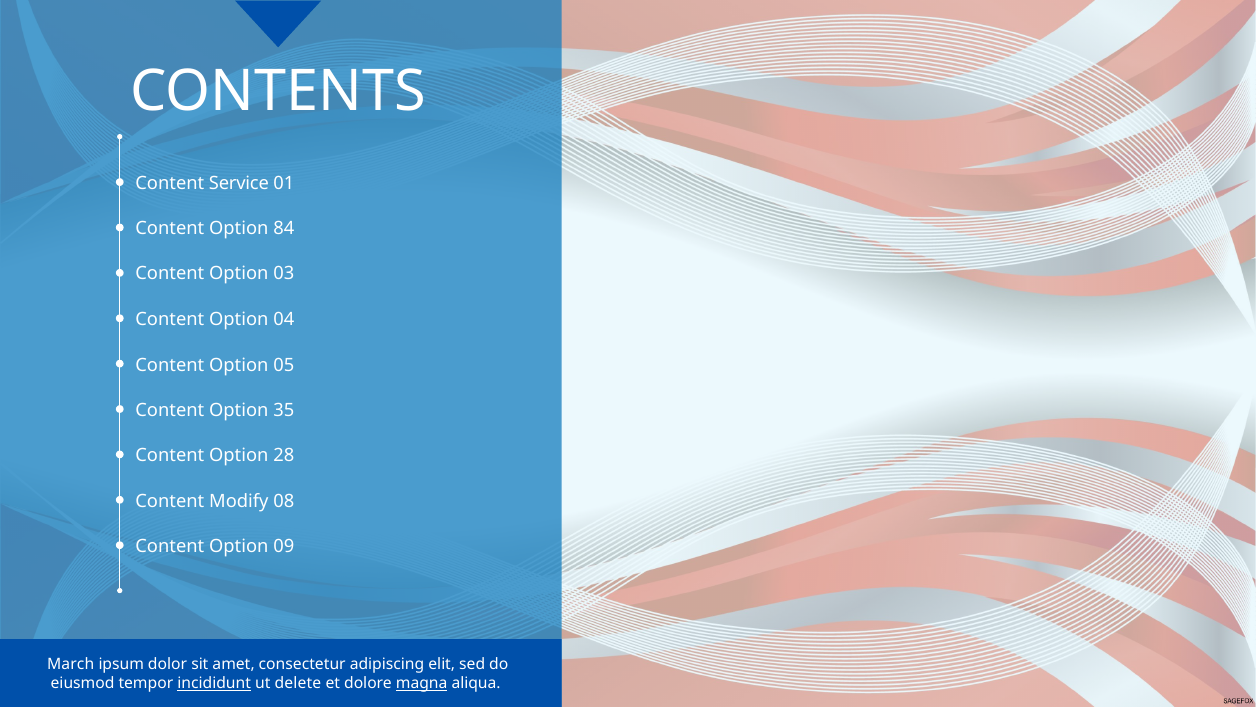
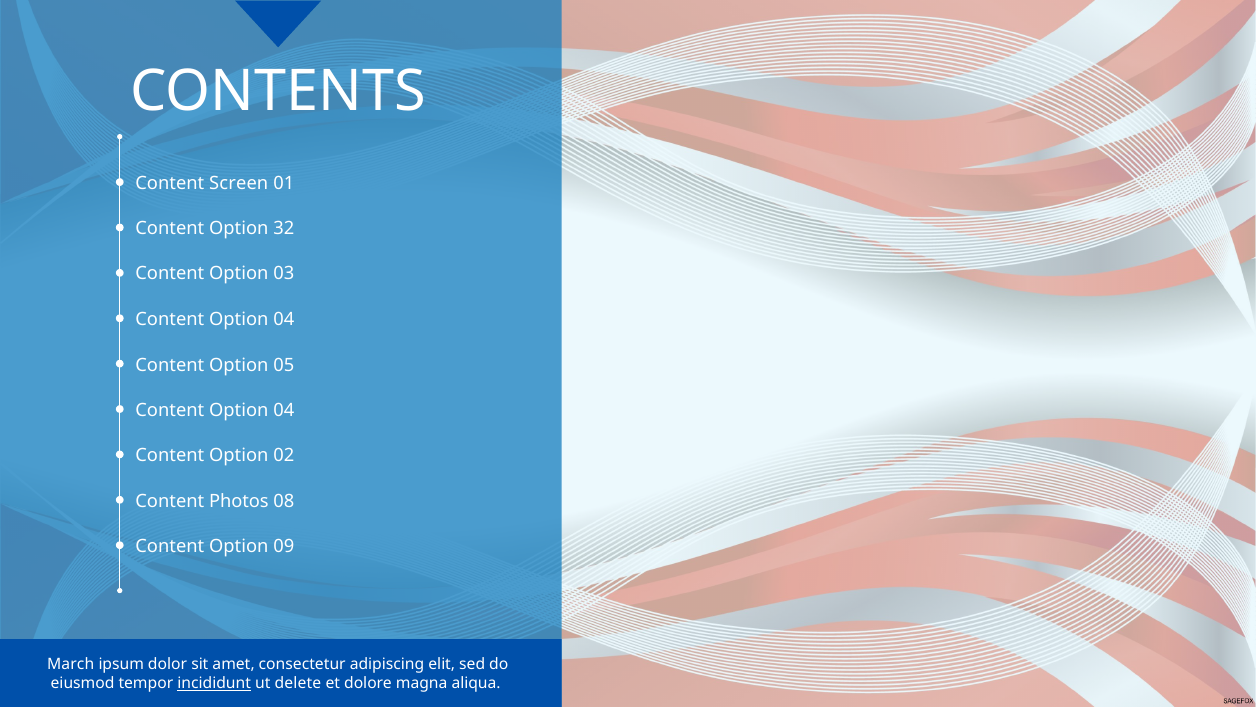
Service: Service -> Screen (239, 183)
84: 84 -> 32 (284, 229)
35: 35 -> 04 (284, 410)
28: 28 -> 02 (284, 455)
Modify: Modify -> Photos (239, 501)
magna underline: present -> none (422, 683)
